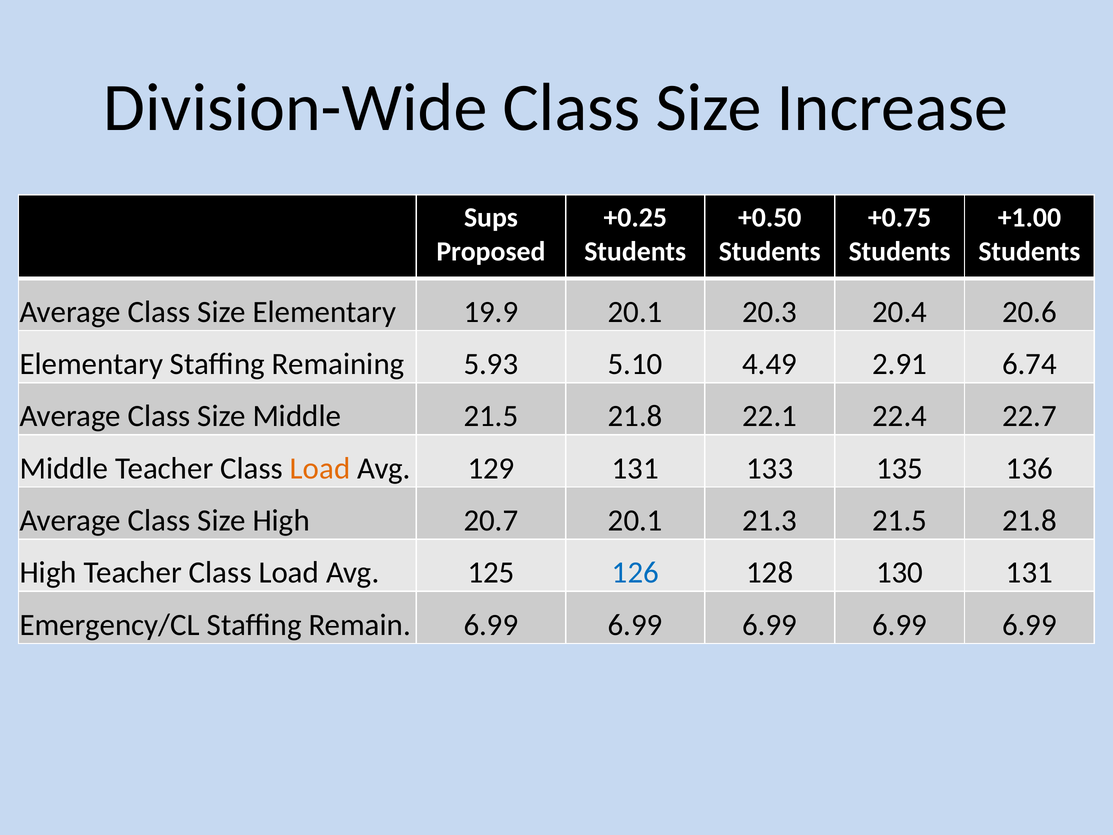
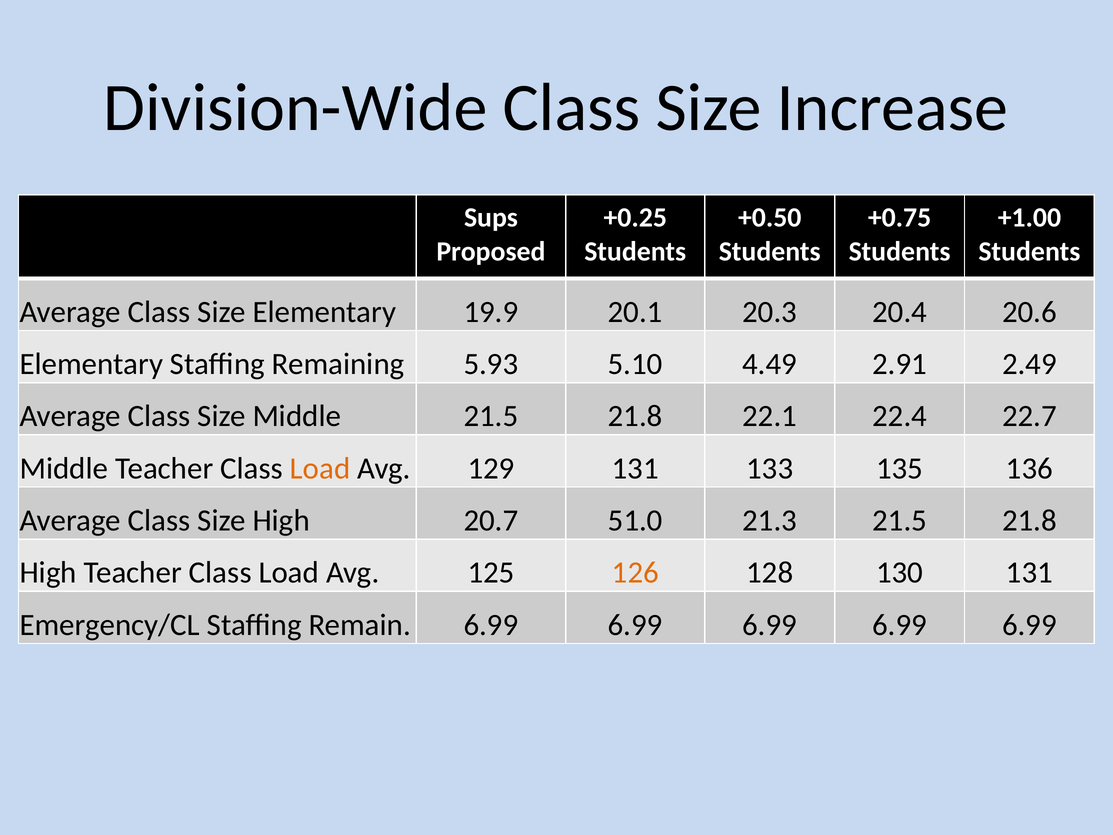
6.74: 6.74 -> 2.49 (1029, 364)
20.7 20.1: 20.1 -> 51.0 (635, 520)
126 colour: blue -> orange (635, 573)
